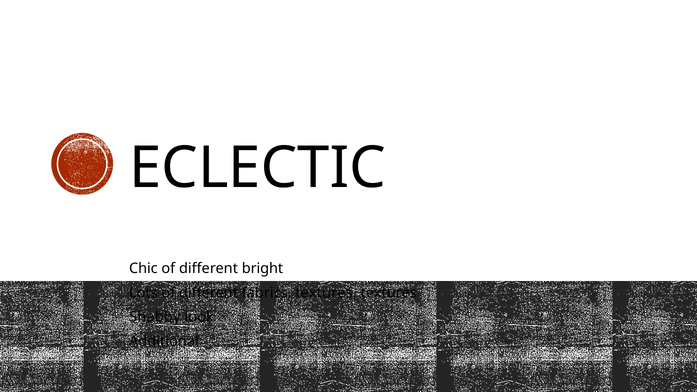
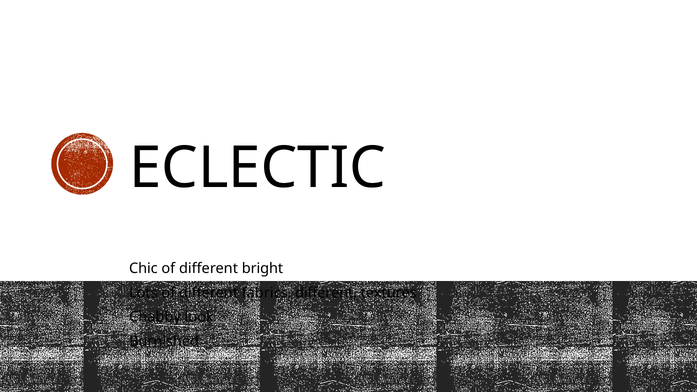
fabrics textures: textures -> different (326, 293)
Shabby: Shabby -> Chabby (155, 317)
Additional: Additional -> Burnished (164, 342)
